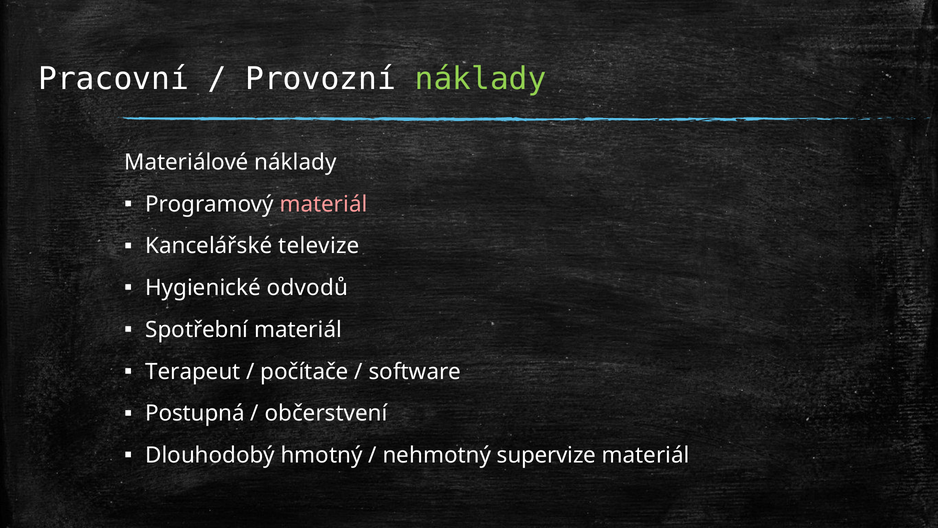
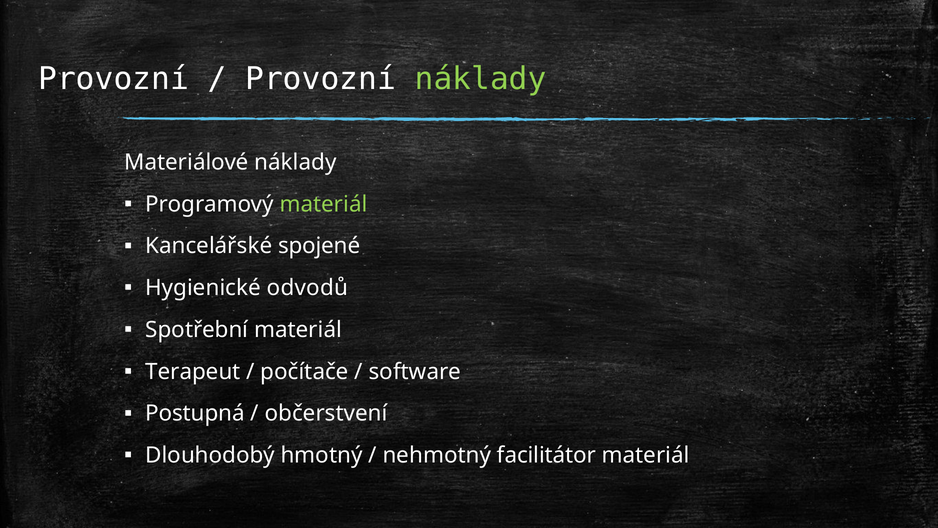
Pracovní: Pracovní -> Provozní (114, 79)
materiál colour: pink -> light green (323, 204)
televize: televize -> spojené (319, 246)
supervize: supervize -> facilitátor (546, 455)
